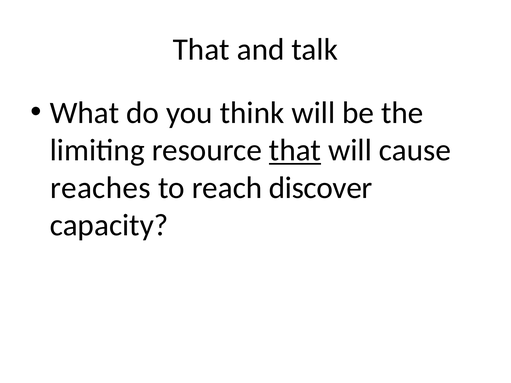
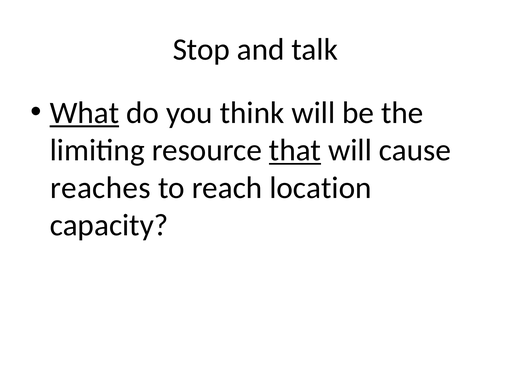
That: That -> Stop (201, 49)
What underline: none -> present (84, 113)
discover: discover -> location (320, 188)
